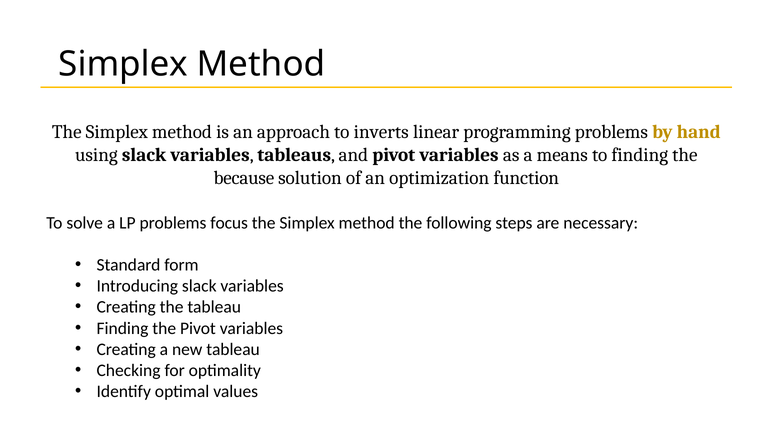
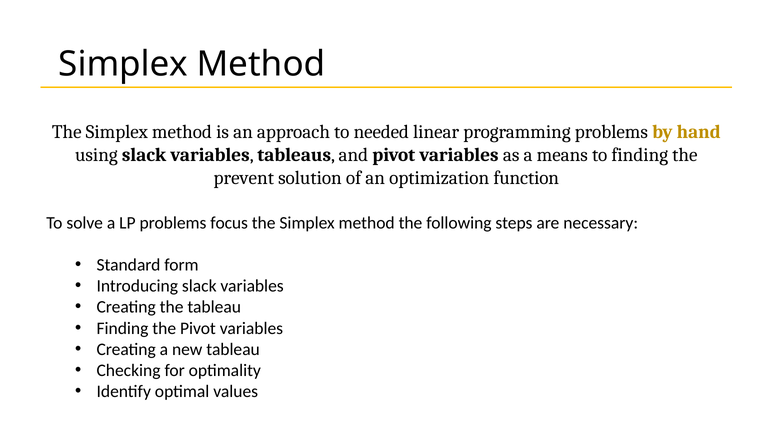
inverts: inverts -> needed (381, 132)
because: because -> prevent (244, 178)
